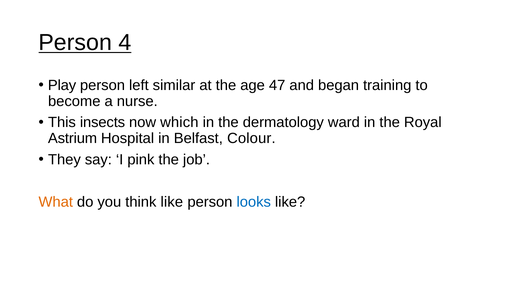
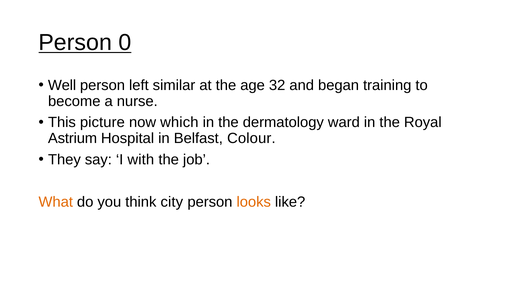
4: 4 -> 0 (125, 43)
Play: Play -> Well (62, 86)
47: 47 -> 32 (277, 86)
insects: insects -> picture (102, 123)
pink: pink -> with (141, 160)
think like: like -> city (172, 202)
looks colour: blue -> orange (254, 202)
